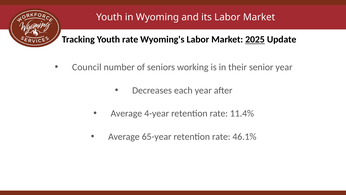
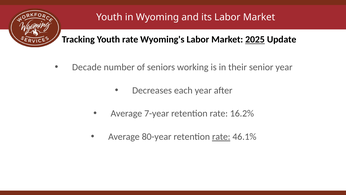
Council: Council -> Decade (87, 67)
4-year: 4-year -> 7-year (157, 113)
11.4%: 11.4% -> 16.2% (242, 113)
65-year: 65-year -> 80-year (157, 136)
rate underline: none -> present (221, 136)
